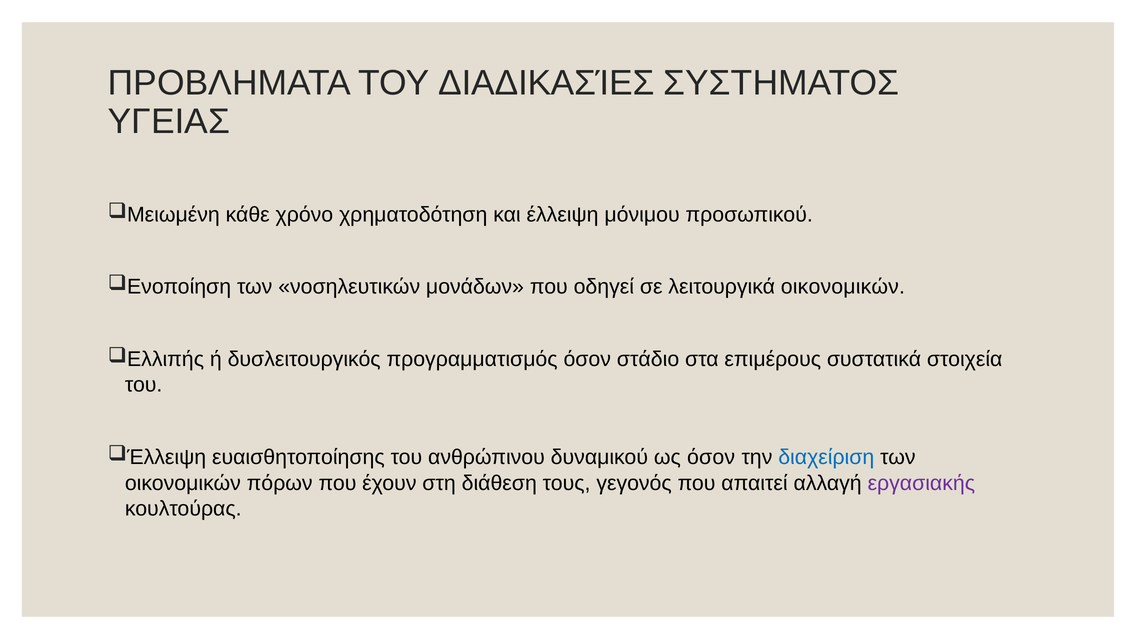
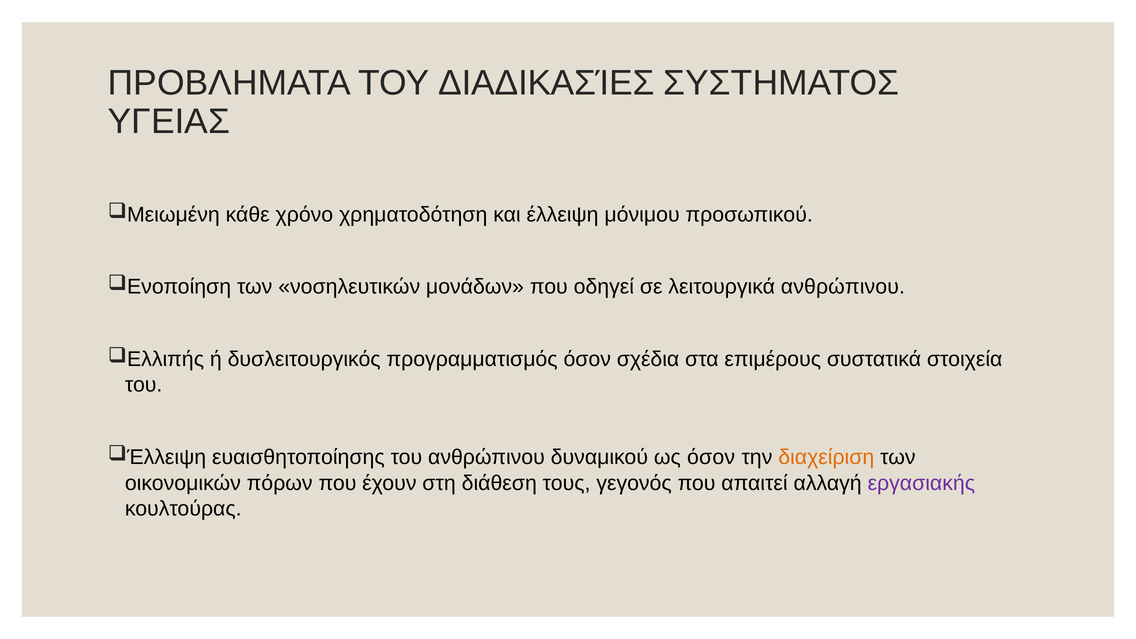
λειτουργικά οικονομικών: οικονομικών -> ανθρώπινου (843, 287)
στάδιο: στάδιο -> σχέδια (648, 359)
διαχείριση colour: blue -> orange (826, 457)
